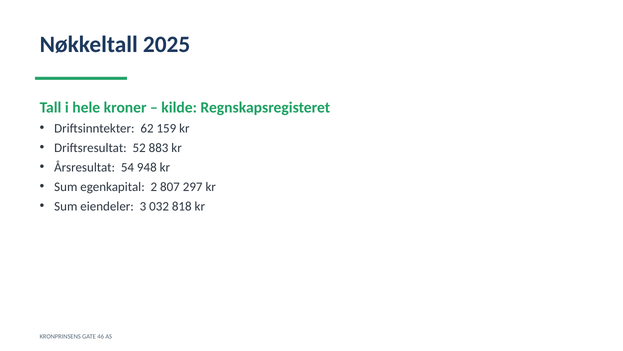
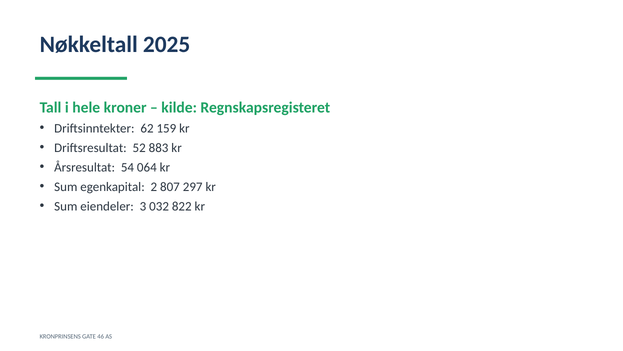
948: 948 -> 064 (147, 167)
818: 818 -> 822 (182, 206)
